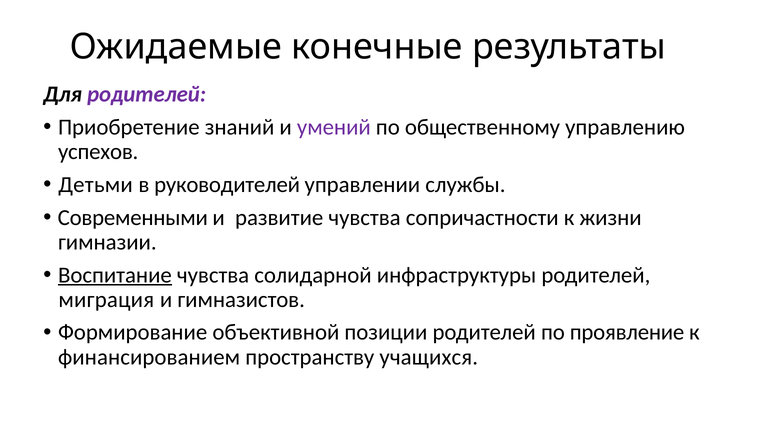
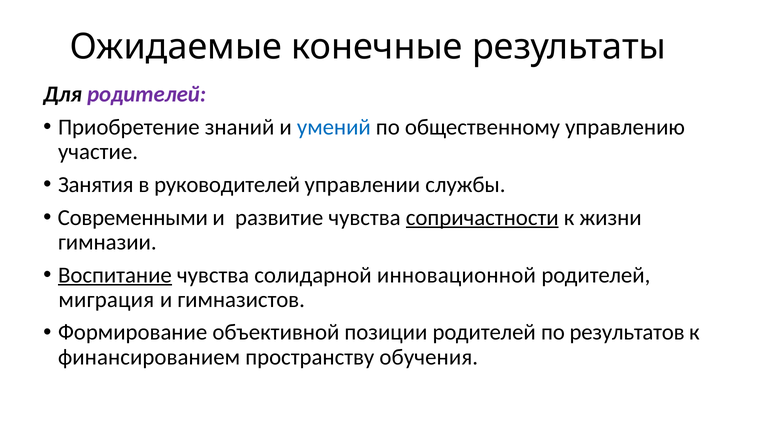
умений colour: purple -> blue (334, 127)
успехов: успехов -> участие (98, 152)
Детьми: Детьми -> Занятия (96, 184)
сопричастности underline: none -> present (482, 217)
инфраструктуры: инфраструктуры -> инновационной (456, 275)
проявление: проявление -> результатов (627, 332)
учащихся: учащихся -> обучения (429, 357)
